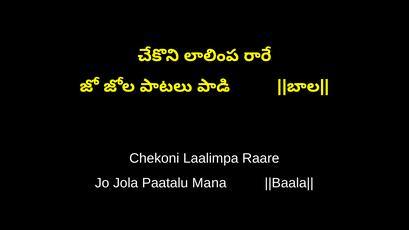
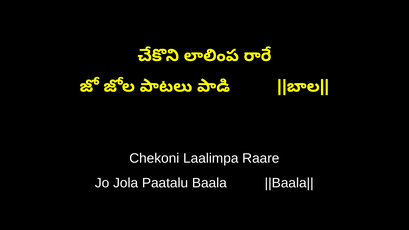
Mana: Mana -> Baala (209, 183)
